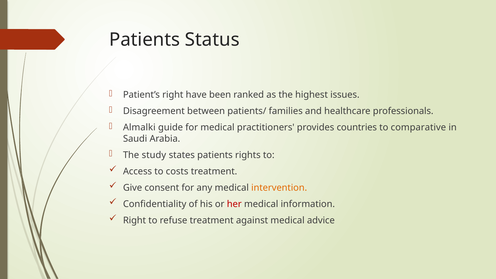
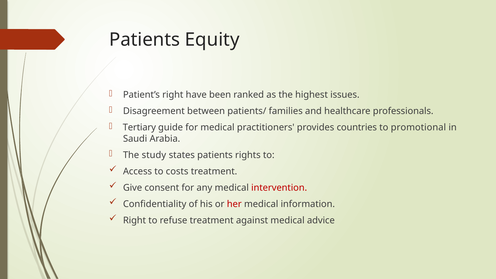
Status: Status -> Equity (212, 40)
Almalki: Almalki -> Tertiary (139, 128)
comparative: comparative -> promotional (418, 128)
intervention colour: orange -> red (279, 188)
